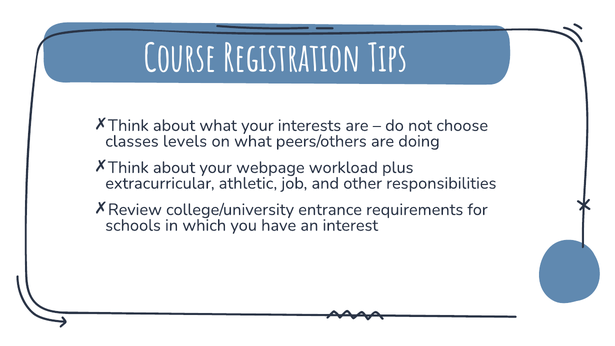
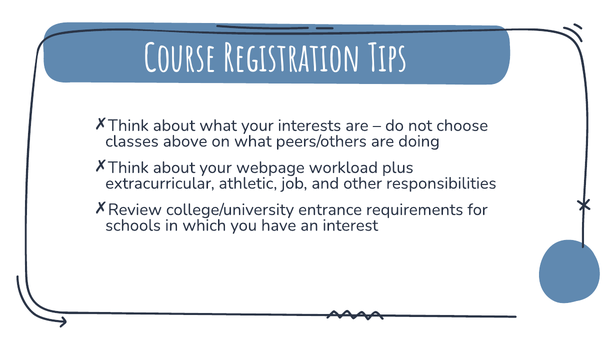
levels: levels -> above (185, 141)
